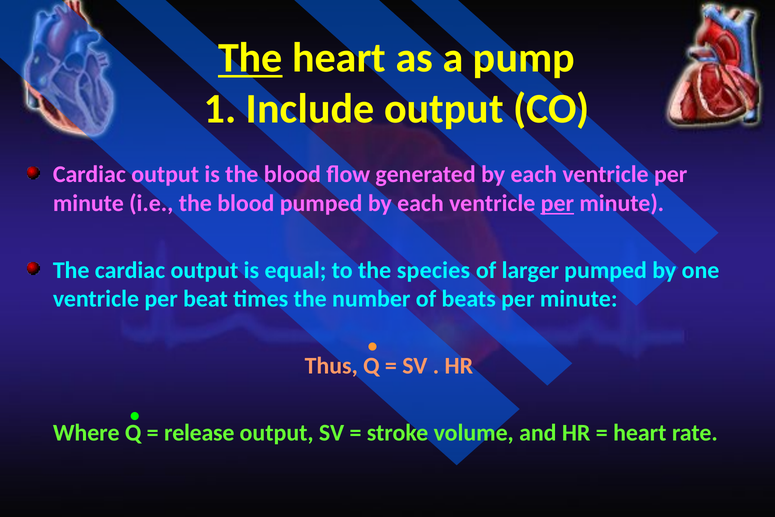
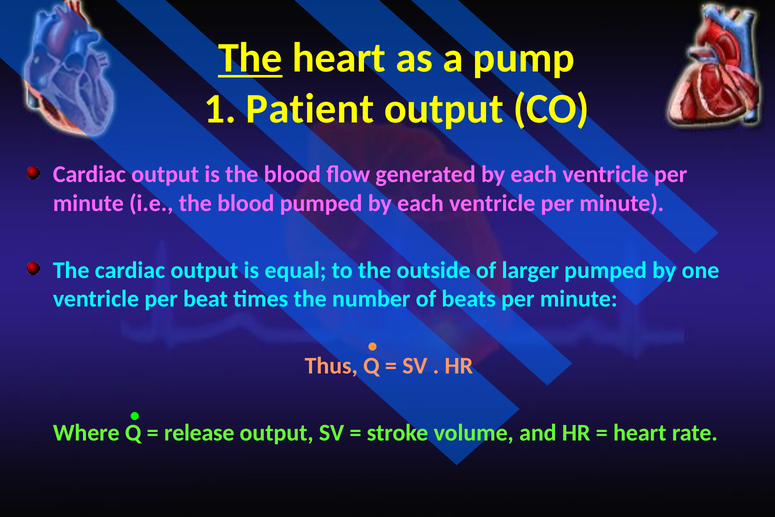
Include: Include -> Patient (310, 109)
per underline: present -> none (557, 203)
species: species -> outside (434, 270)
